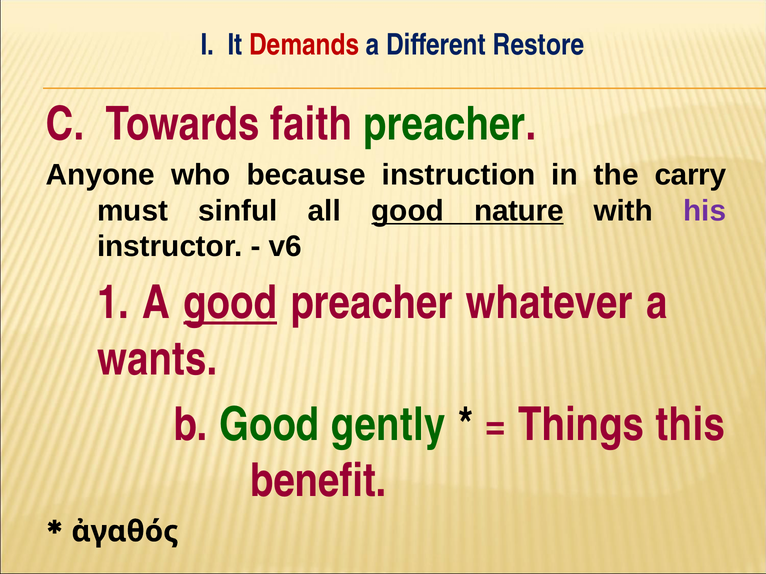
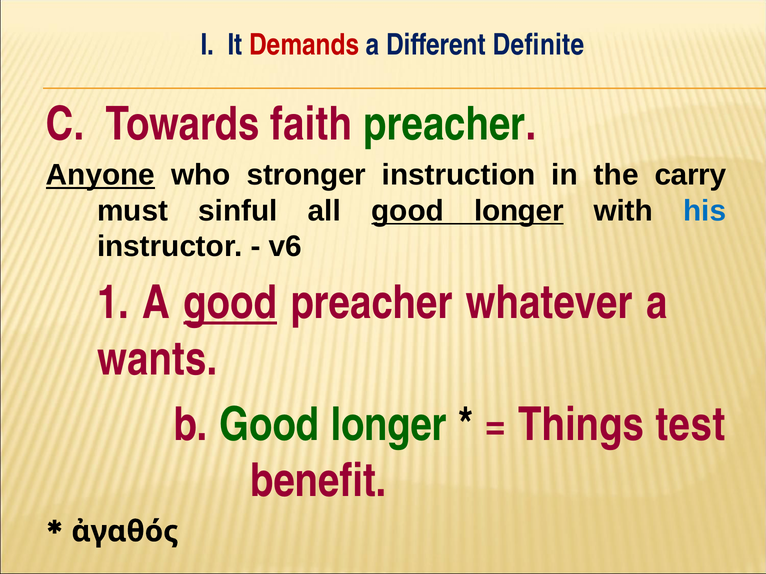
Restore: Restore -> Definite (539, 45)
Anyone underline: none -> present (100, 175)
because: because -> stronger (306, 175)
all good nature: nature -> longer (519, 211)
his colour: purple -> blue (705, 211)
b Good gently: gently -> longer (389, 425)
this: this -> test (690, 425)
